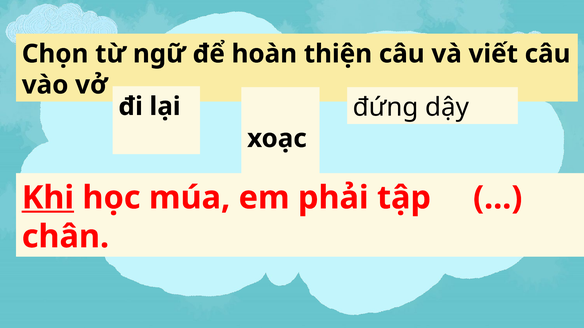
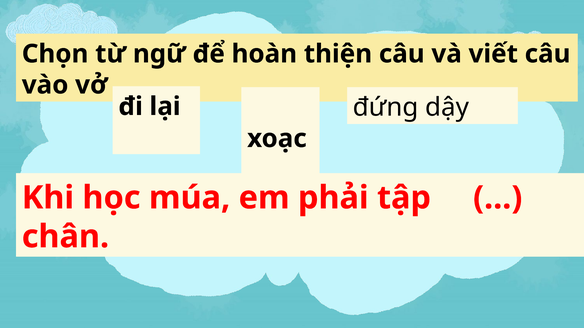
Khi underline: present -> none (48, 198)
